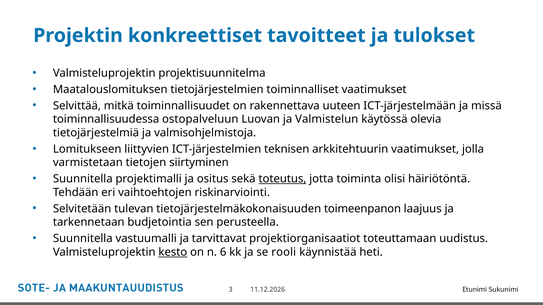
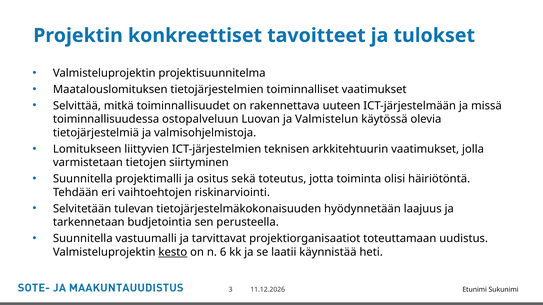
toteutus underline: present -> none (282, 179)
toimeenpanon: toimeenpanon -> hyödynnetään (362, 209)
rooli: rooli -> laatii (284, 252)
